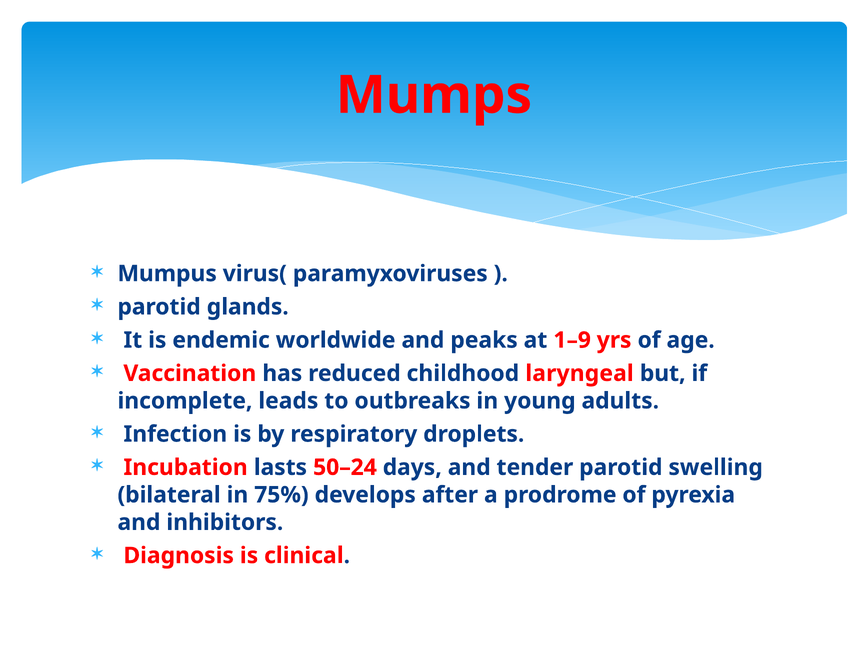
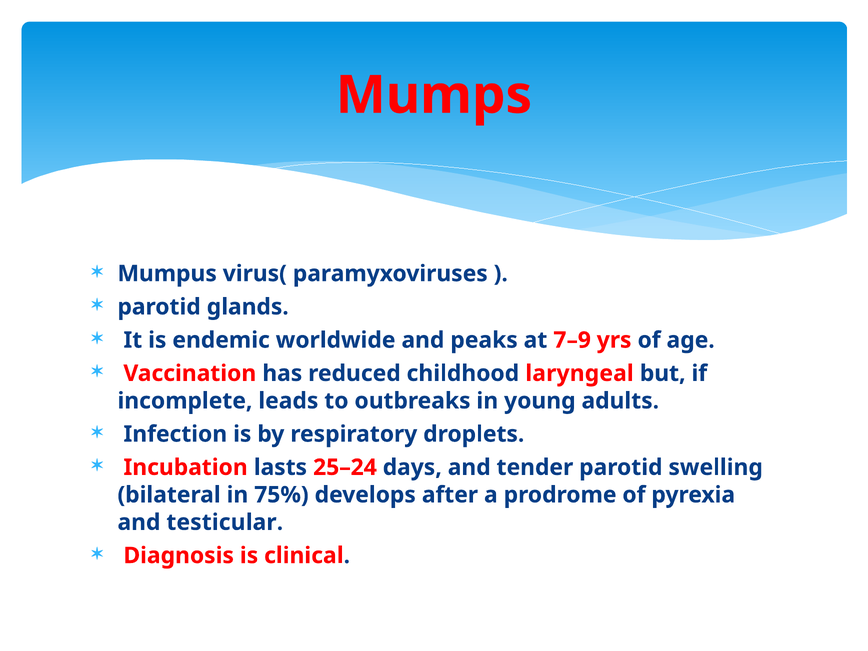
1–9: 1–9 -> 7–9 (572, 340)
50–24: 50–24 -> 25–24 (345, 467)
inhibitors: inhibitors -> testicular (225, 522)
